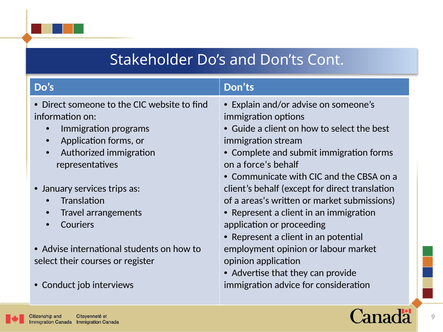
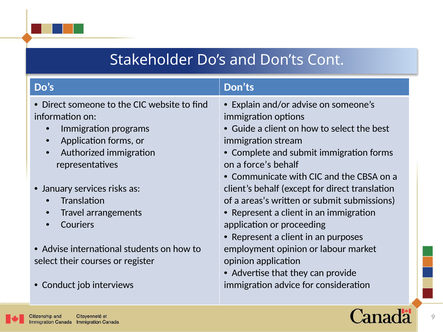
trips: trips -> risks (118, 189)
or market: market -> submit (327, 201)
potential: potential -> purposes (345, 237)
